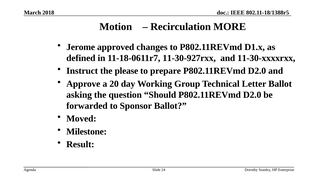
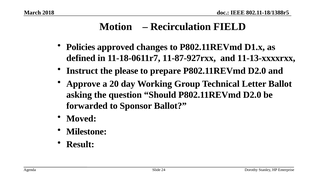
MORE: MORE -> FIELD (230, 27)
Jerome: Jerome -> Policies (81, 47)
11-30-927rxx: 11-30-927rxx -> 11-87-927rxx (189, 58)
11-30-xxxxrxx: 11-30-xxxxrxx -> 11-13-xxxxrxx (266, 58)
